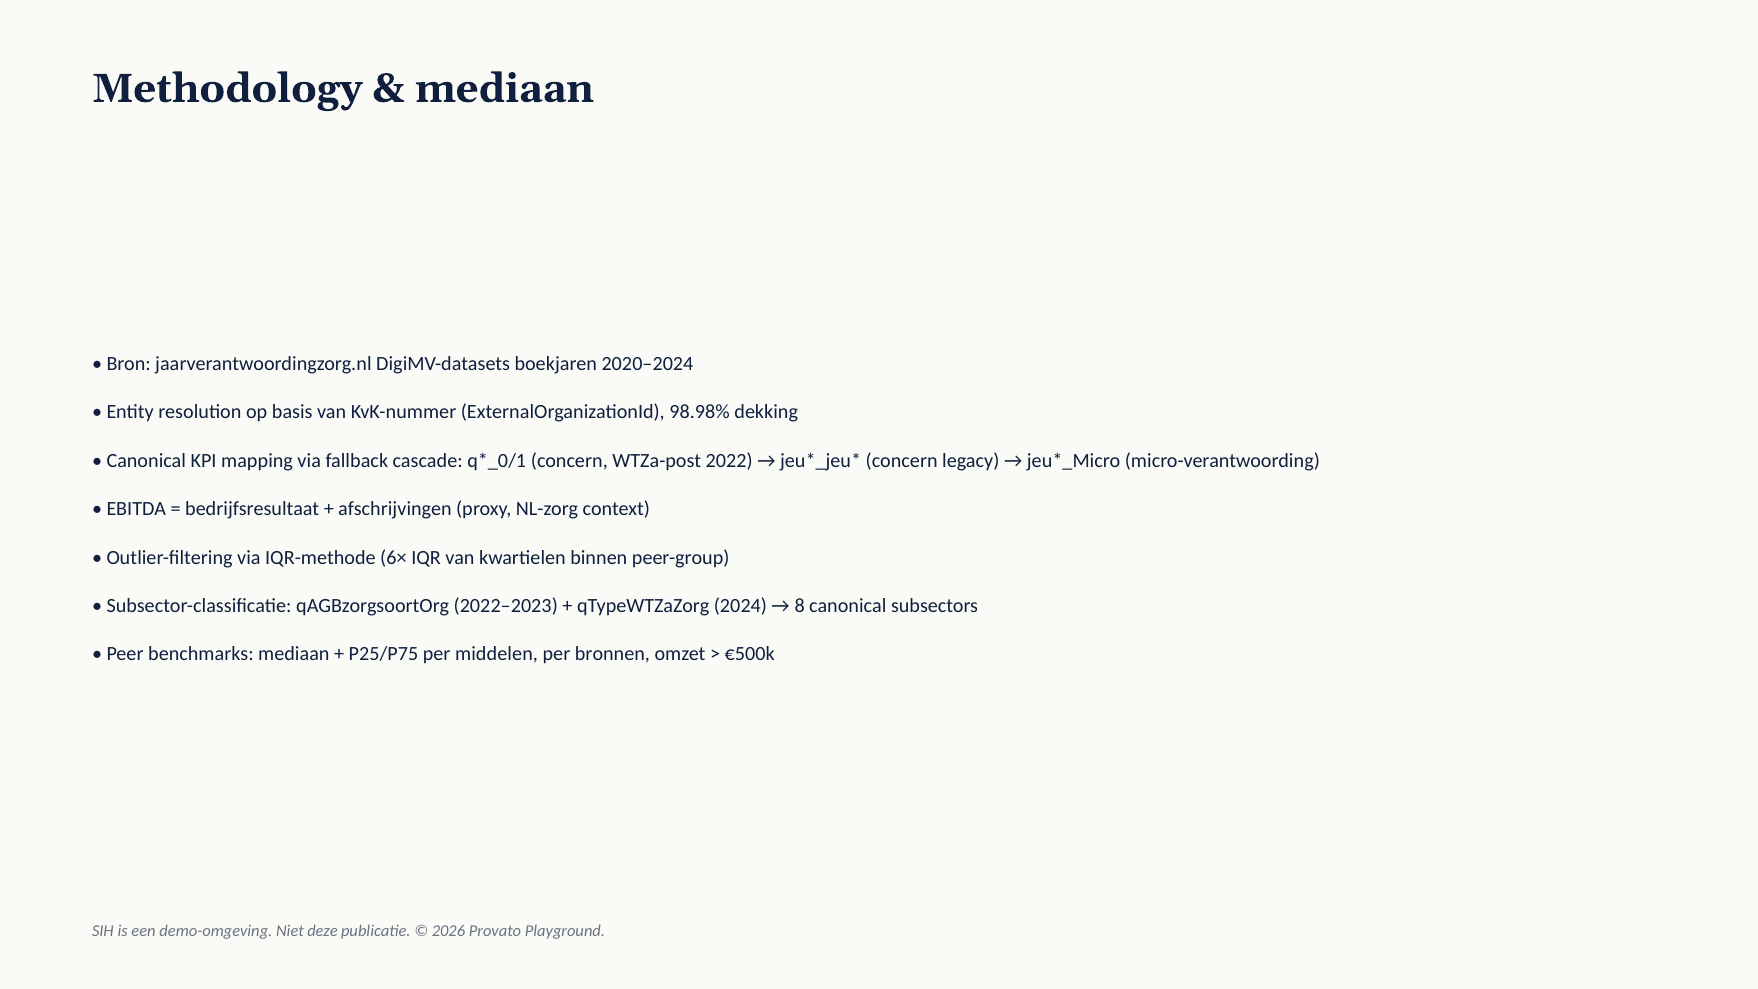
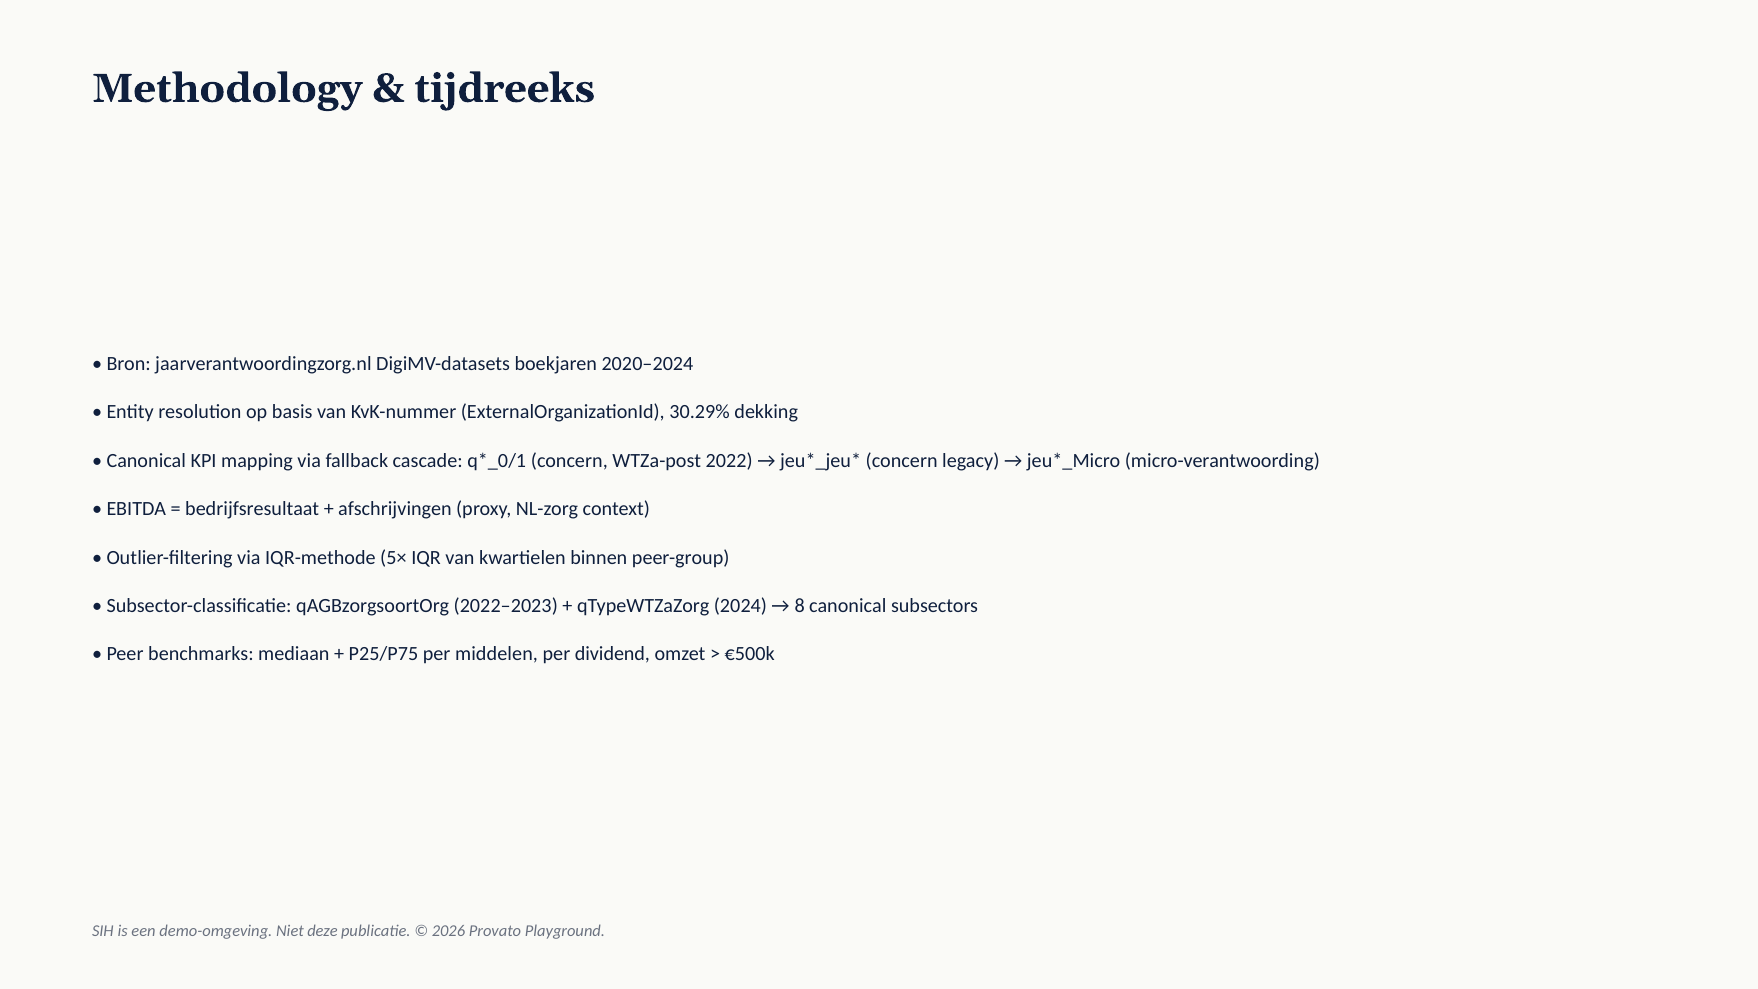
mediaan: mediaan -> tijdreeks (505, 88)
98.98%: 98.98% -> 30.29% (700, 412)
6×: 6× -> 5× (393, 557)
bronnen: bronnen -> dividend (612, 654)
